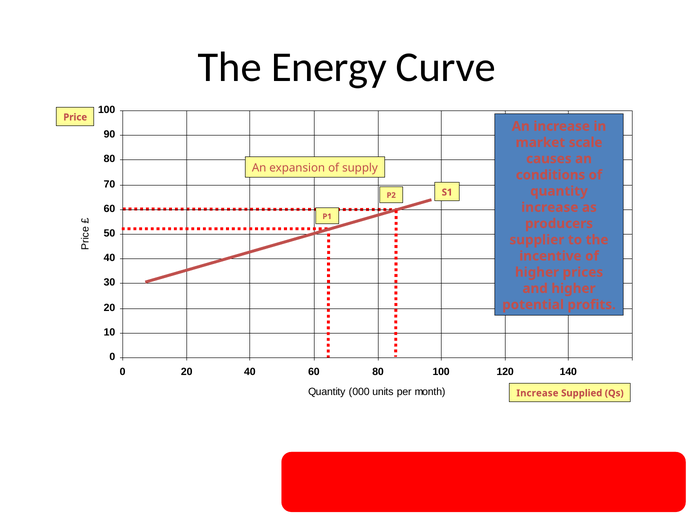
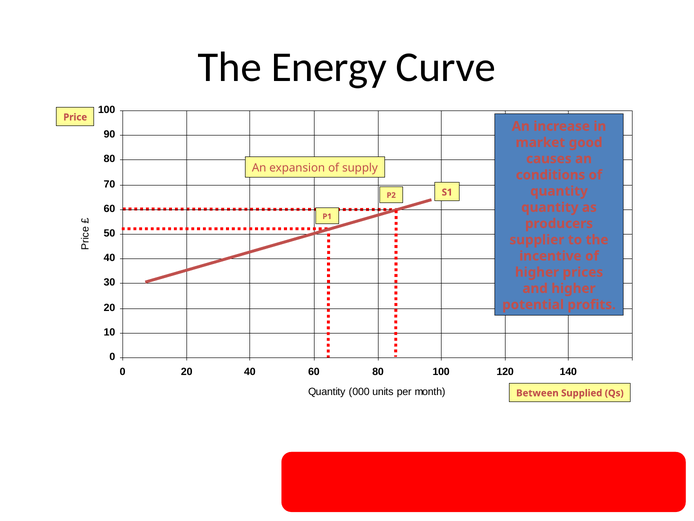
scale: scale -> good (586, 142)
increase: increase -> quantity (550, 207)
Increase: Increase -> Between (537, 393)
